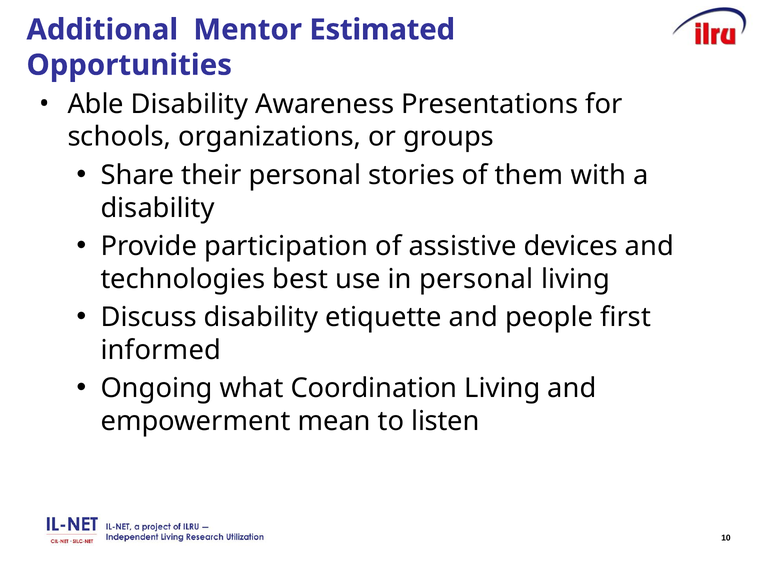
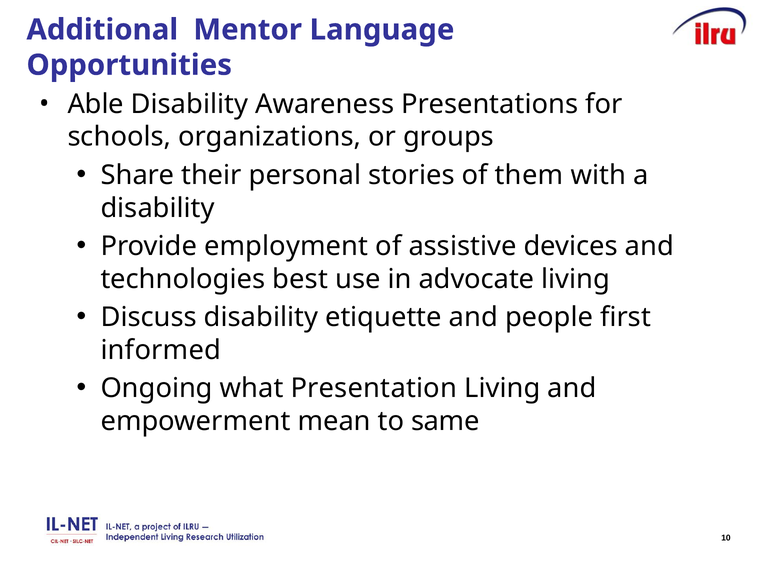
Estimated: Estimated -> Language (382, 30)
participation: participation -> employment (286, 246)
in personal: personal -> advocate (477, 279)
Coordination: Coordination -> Presentation (374, 388)
listen: listen -> same (445, 421)
